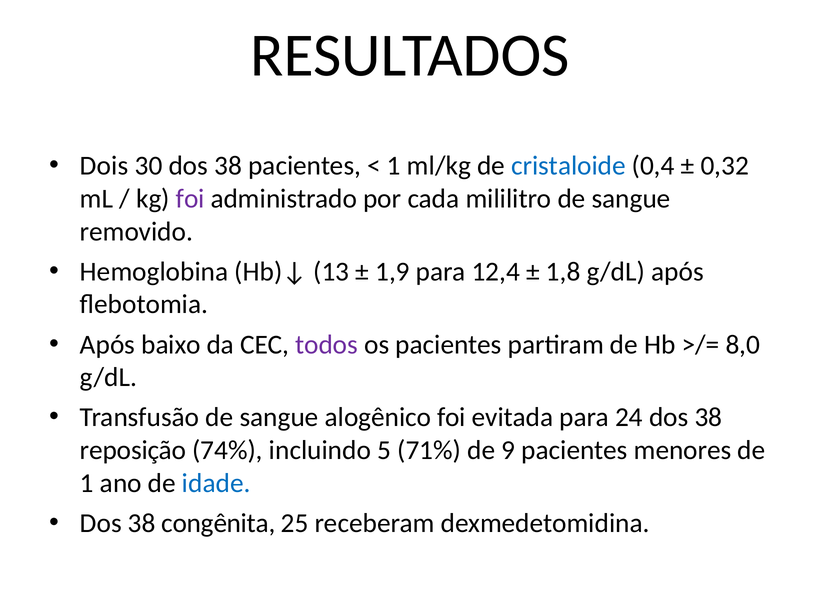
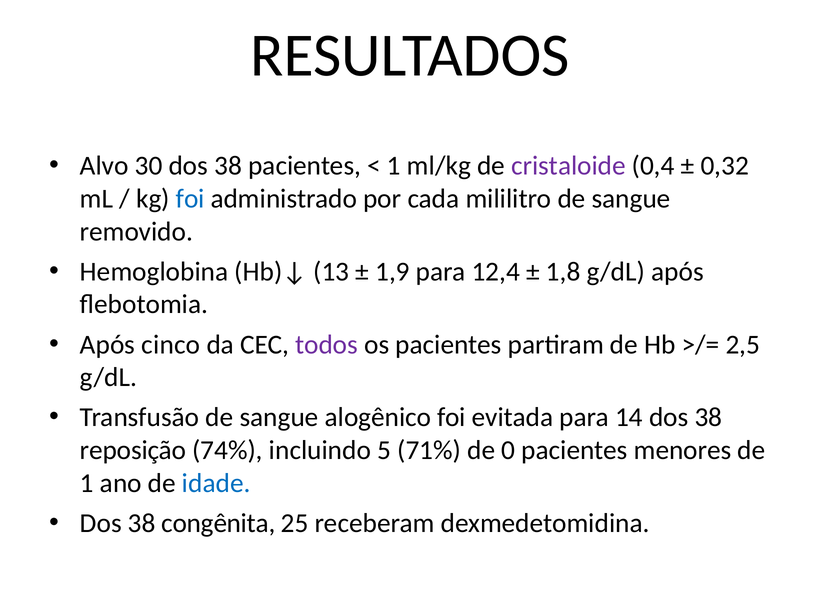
Dois: Dois -> Alvo (104, 166)
cristaloide colour: blue -> purple (568, 166)
foi colour: purple -> blue (190, 199)
baixo: baixo -> cinco (171, 345)
8,0: 8,0 -> 2,5 (743, 345)
24: 24 -> 14 (629, 417)
9: 9 -> 0 (508, 450)
